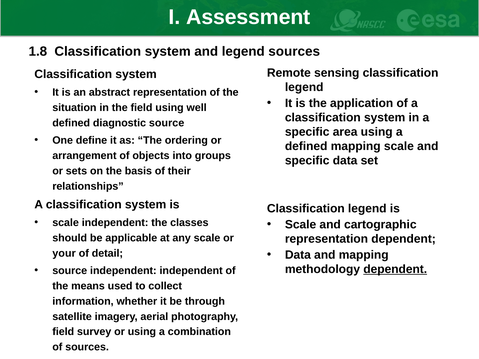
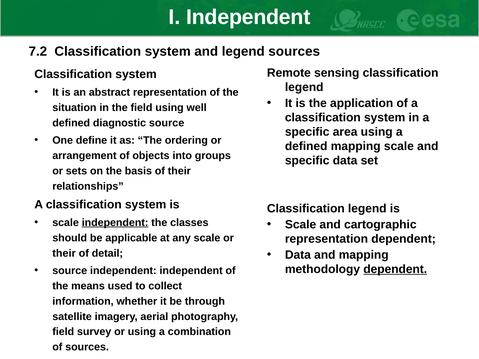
I Assessment: Assessment -> Independent (248, 17)
1.8: 1.8 -> 7.2 (38, 51)
independent underline: none -> present (115, 223)
your: your -> their (64, 253)
